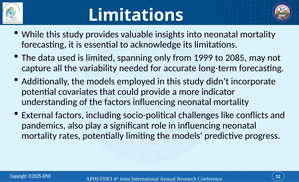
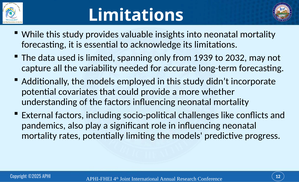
1999: 1999 -> 1939 (203, 58)
2085: 2085 -> 2032 (236, 58)
indicator: indicator -> whether (218, 91)
